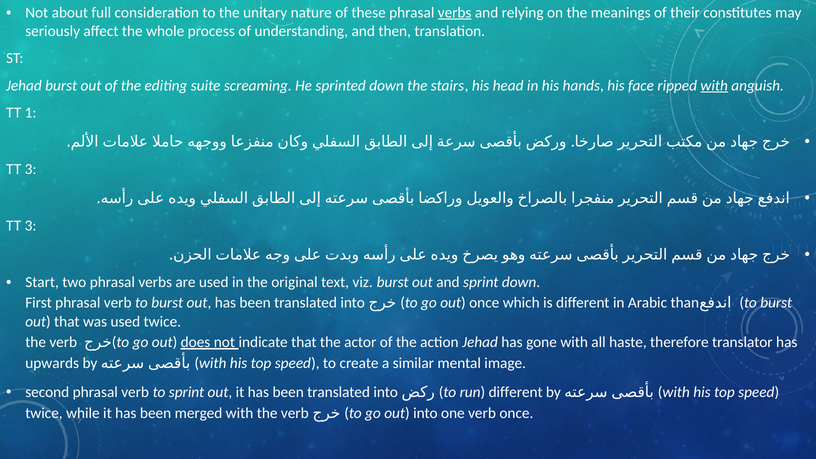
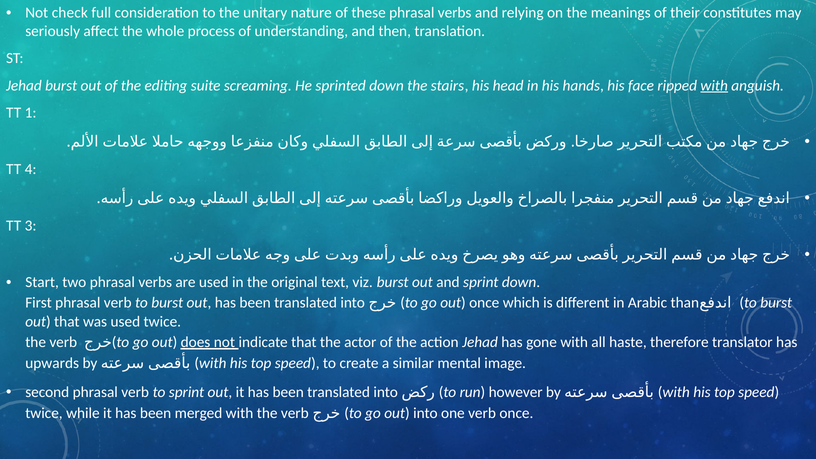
about: about -> check (70, 13)
verbs underline: present -> none (455, 13)
3: 3 -> 4 (31, 169)
run different: different -> however (516, 392)
